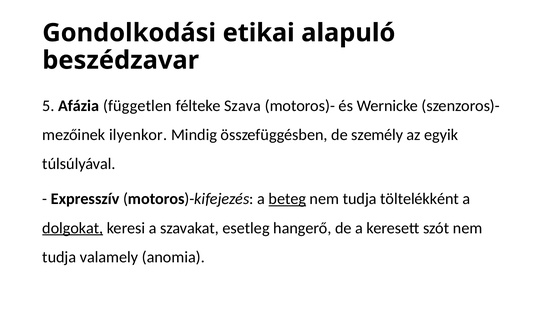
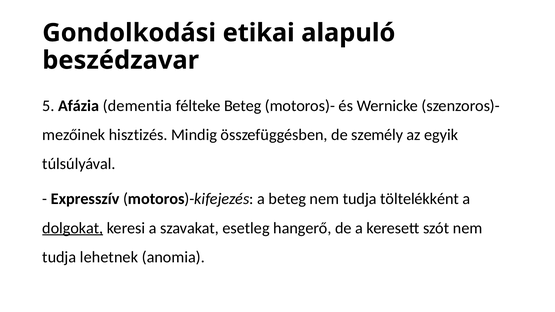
független: független -> dementia (137, 106)
félteke Szava: Szava -> Beteg (243, 106)
ilyenkor: ilyenkor -> hisztizés (138, 135)
beteg underline: present -> none (287, 199)
valamely: valamely -> lehetnek (109, 257)
